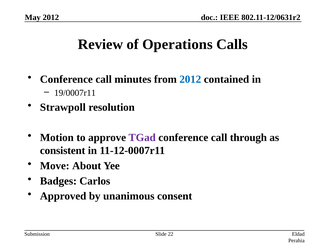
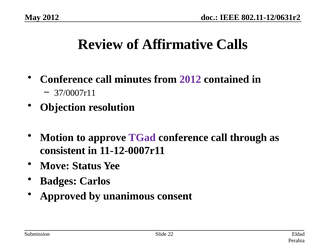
Operations: Operations -> Affirmative (178, 44)
2012 colour: blue -> purple (190, 80)
19/0007r11: 19/0007r11 -> 37/0007r11 (75, 93)
Strawpoll: Strawpoll -> Objection (63, 107)
About: About -> Status (87, 166)
